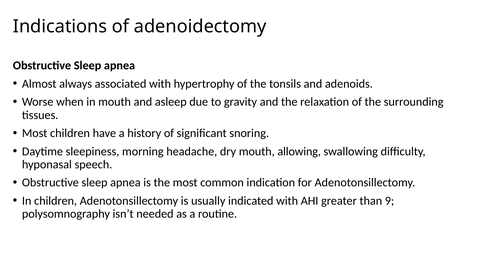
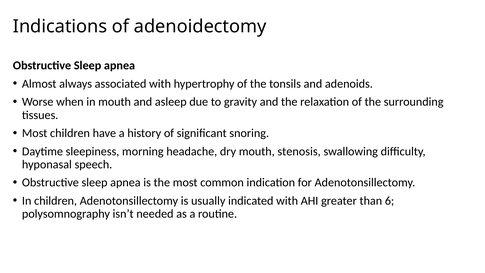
allowing: allowing -> stenosis (299, 151)
9: 9 -> 6 (390, 201)
